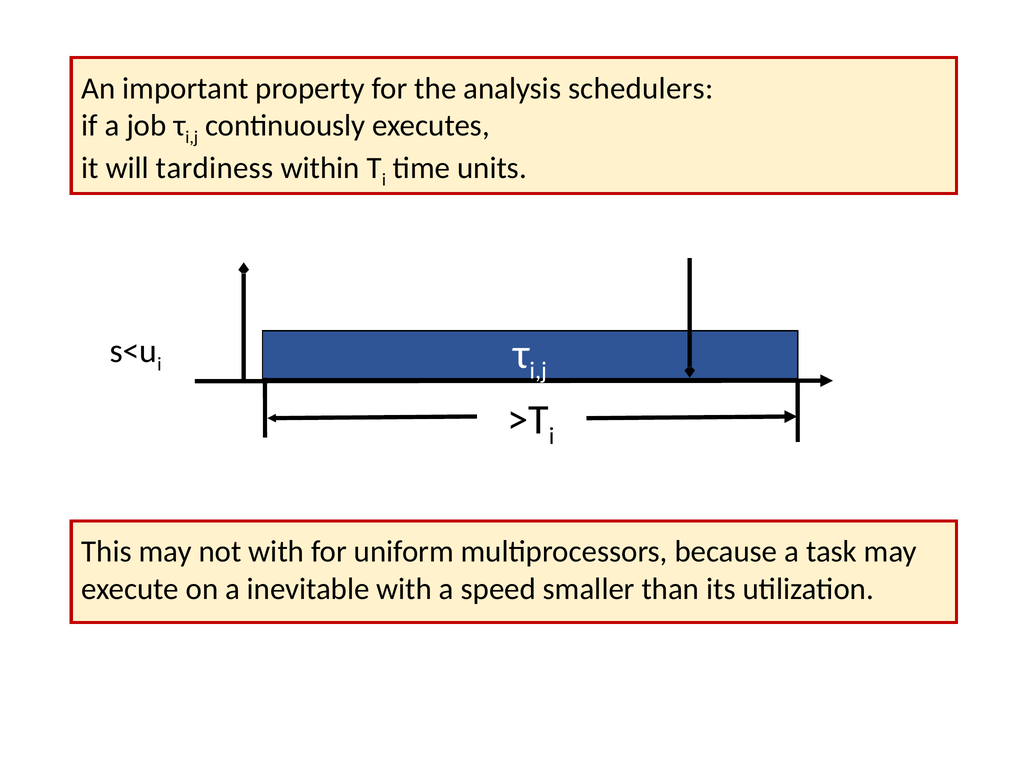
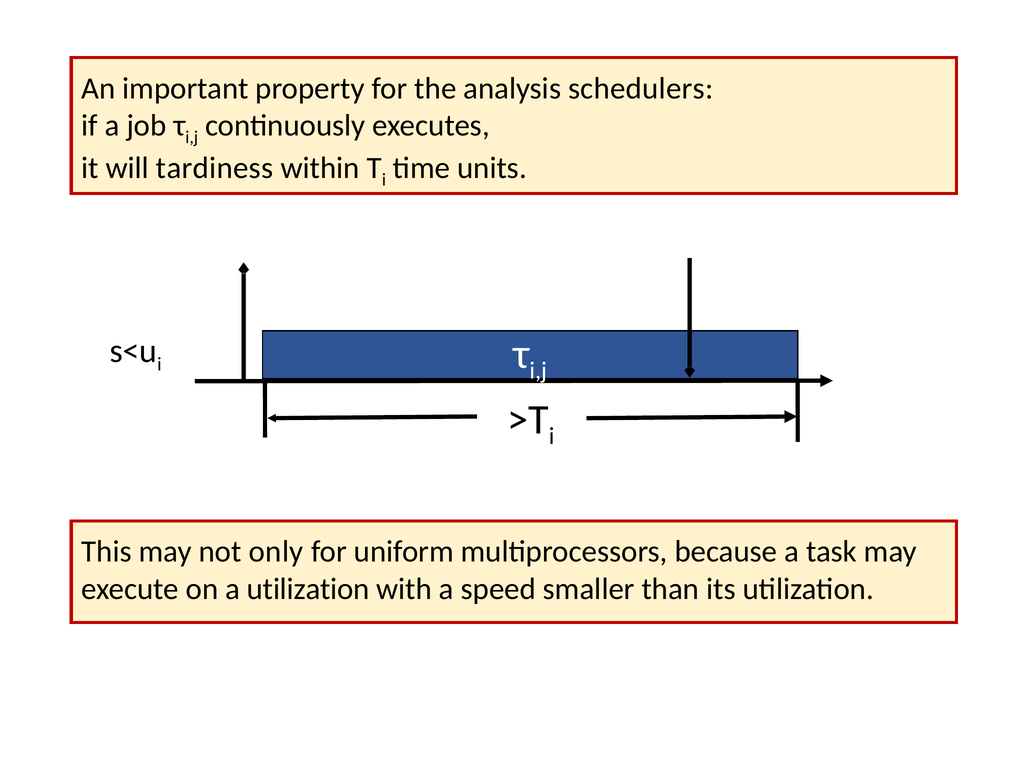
not with: with -> only (276, 552)
a inevitable: inevitable -> utilization (308, 589)
